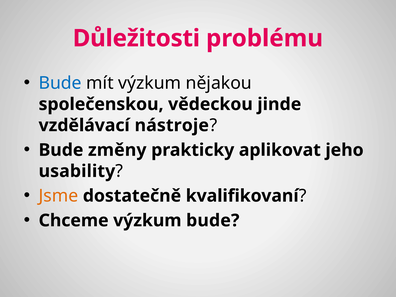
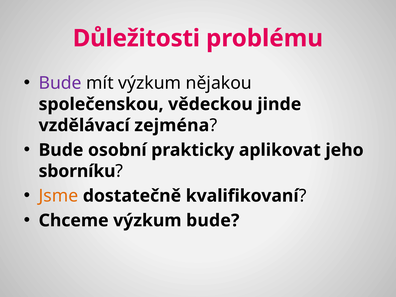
Bude colour: blue -> purple (60, 83)
nástroje: nástroje -> zejména (172, 125)
změny: změny -> osobní (117, 150)
usability: usability -> sborníku (77, 171)
